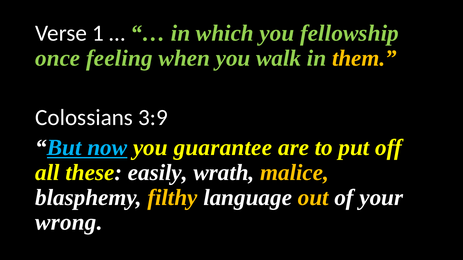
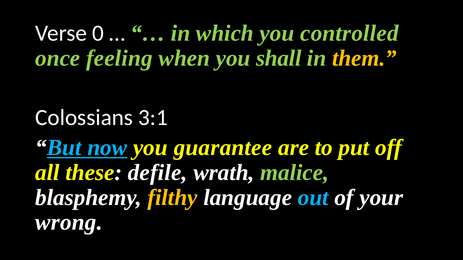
1: 1 -> 0 (98, 33)
fellowship: fellowship -> controlled (349, 33)
walk: walk -> shall (279, 58)
3:9: 3:9 -> 3:1 (153, 118)
easily: easily -> defile (158, 173)
malice colour: yellow -> light green (295, 173)
out colour: yellow -> light blue (313, 198)
